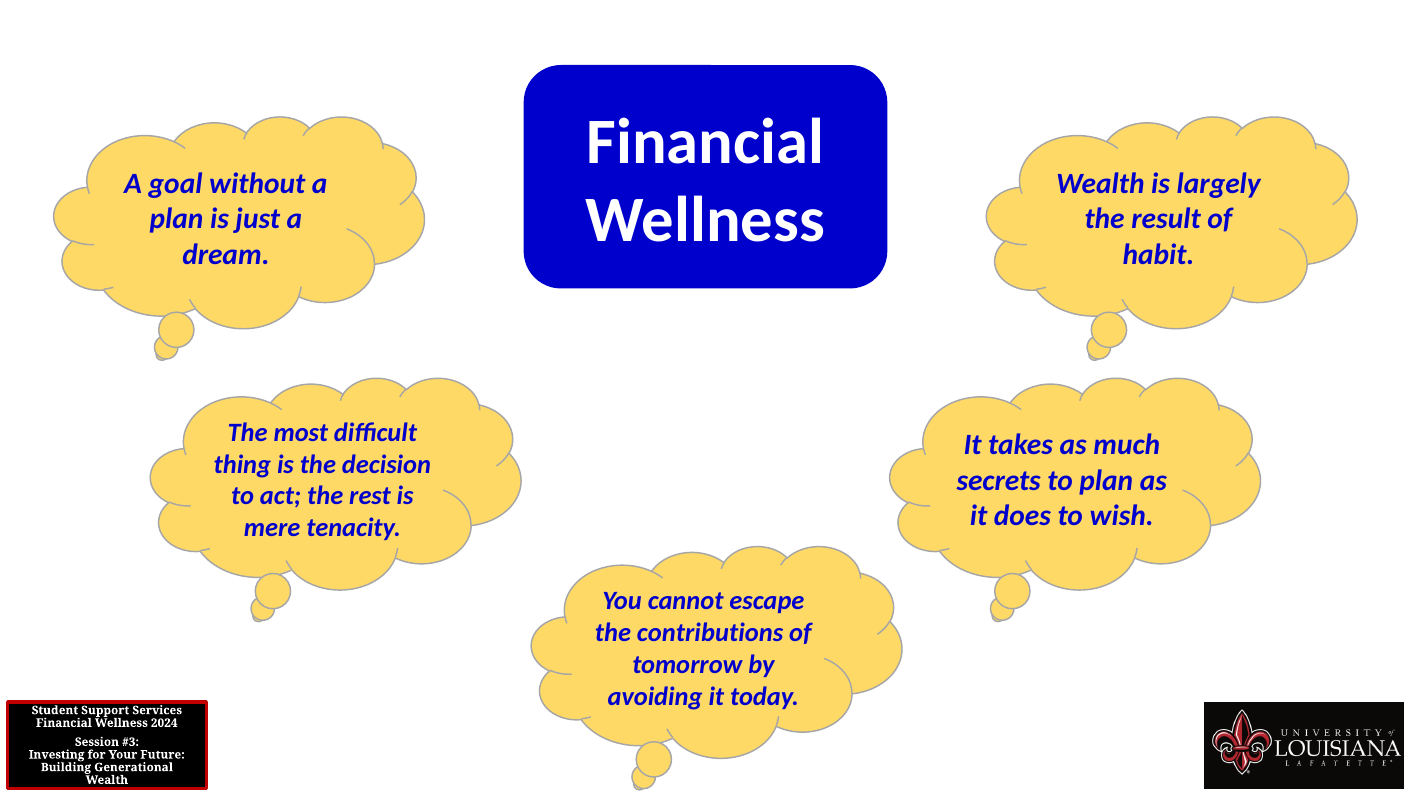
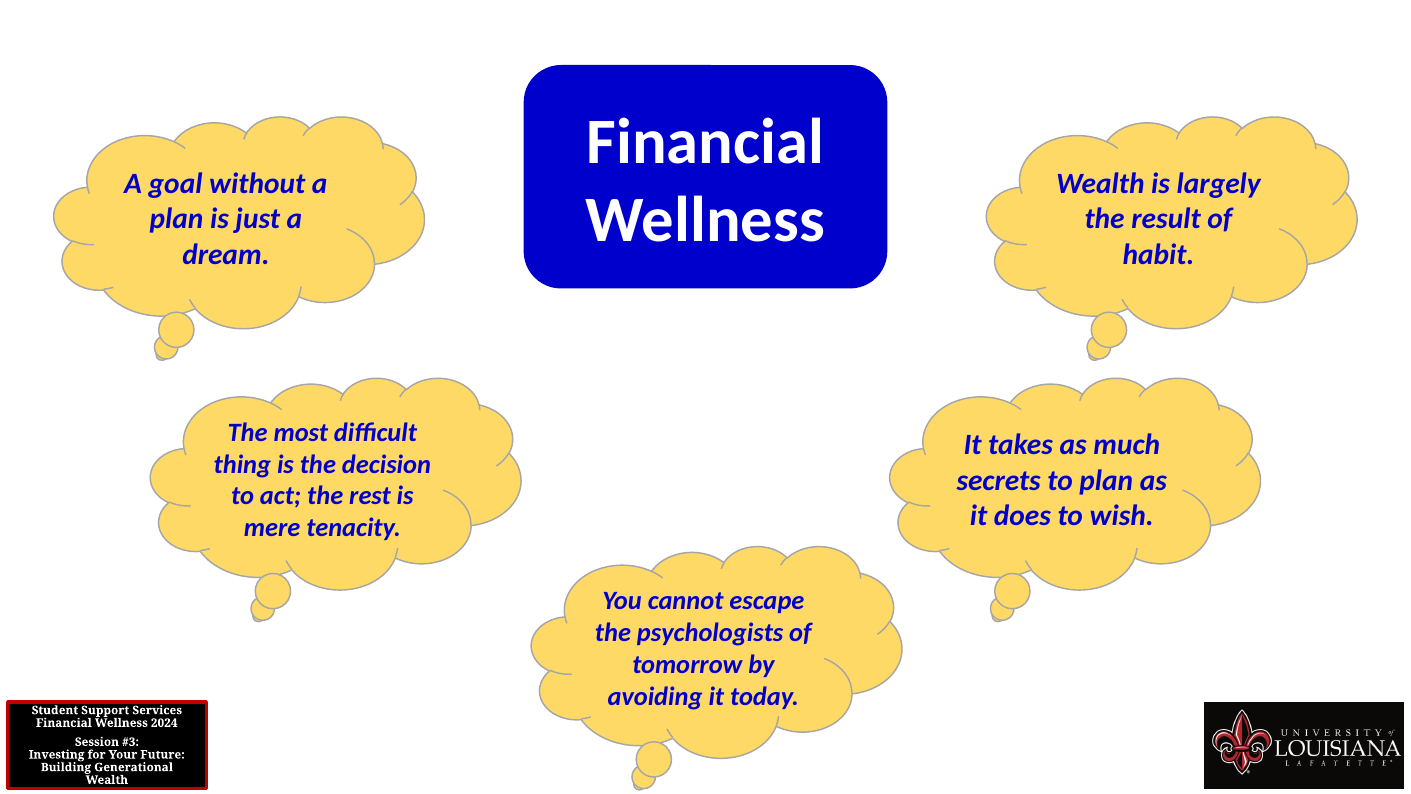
contributions: contributions -> psychologists (710, 633)
